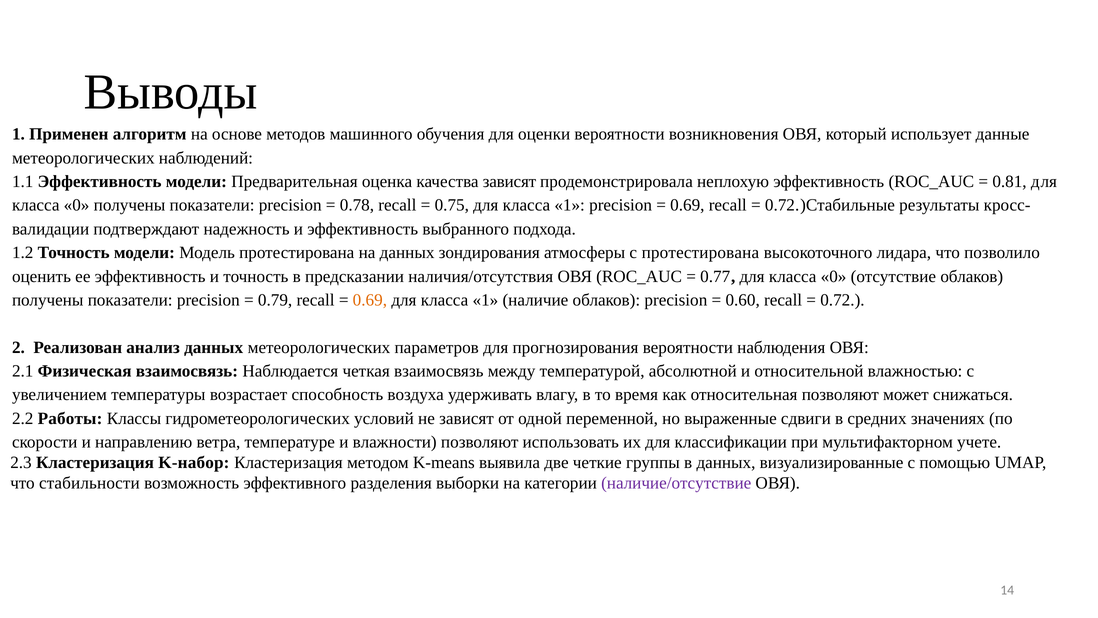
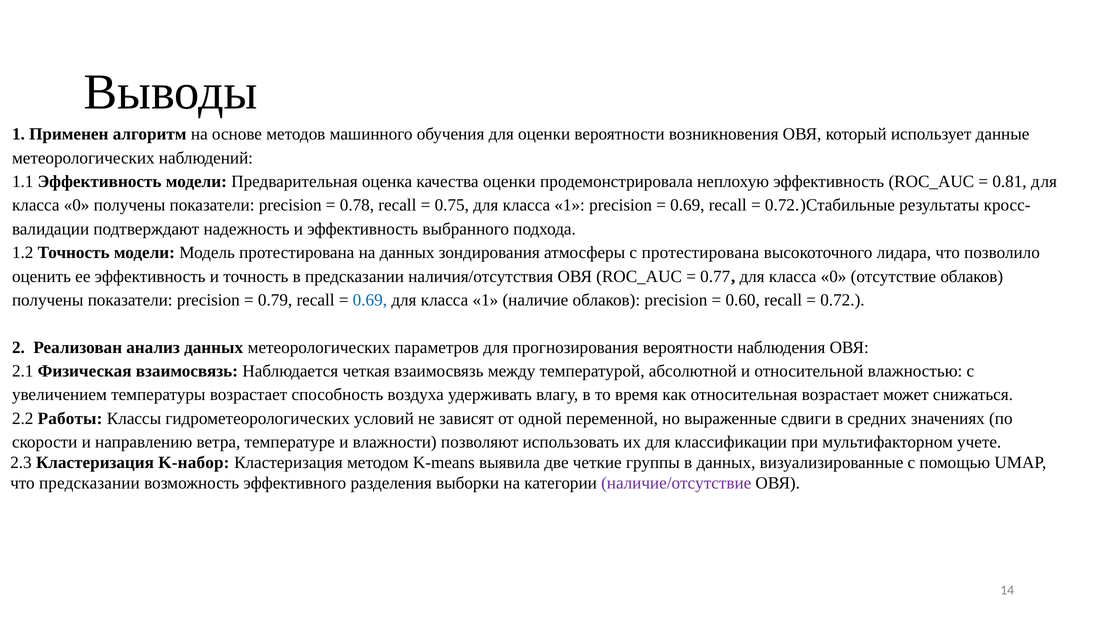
качества зависят: зависят -> оценки (509, 182)
0.69 colour: orange -> blue (370, 300)
относительная позволяют: позволяют -> возрастает (840, 395)
что стабильности: стабильности -> предсказании (89, 483)
